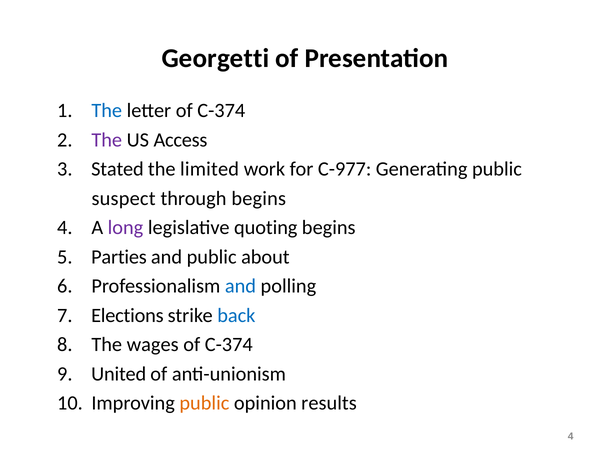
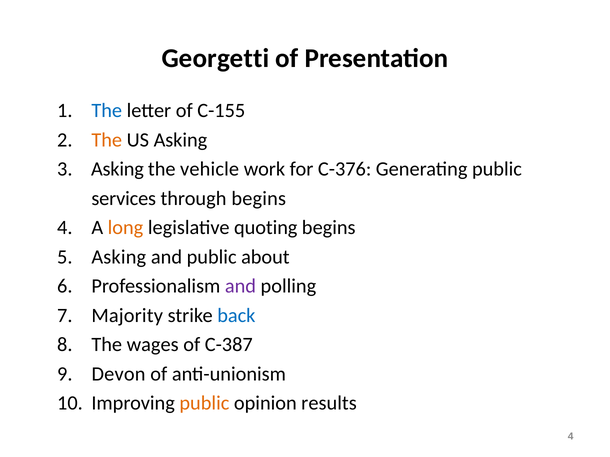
letter of C-374: C-374 -> C-155 (221, 111)
The colour: purple -> orange (107, 140)
US Access: Access -> Asking (180, 140)
Stated: Stated -> Asking (117, 169)
limited: limited -> vehicle (210, 169)
C-977: C-977 -> C-376 (345, 169)
suspect: suspect -> services (124, 199)
long colour: purple -> orange (125, 228)
Parties: Parties -> Asking (119, 257)
and colour: blue -> purple (240, 287)
Elections: Elections -> Majority (127, 316)
C-374: C-374 -> C-387 (229, 345)
United: United -> Devon (119, 374)
